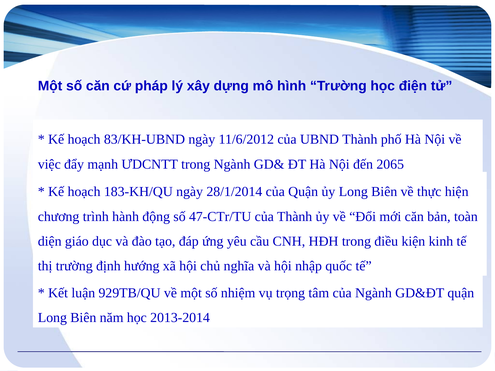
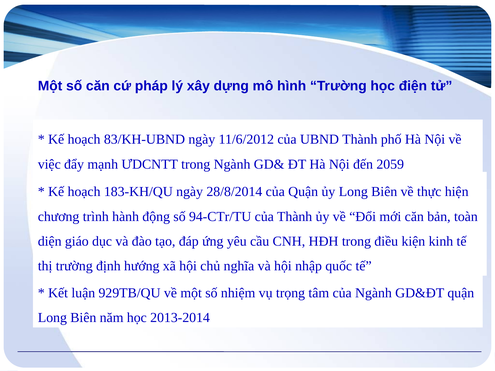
2065: 2065 -> 2059 (390, 164)
28/1/2014: 28/1/2014 -> 28/8/2014 (234, 192)
47-CTr/TU: 47-CTr/TU -> 94-CTr/TU (220, 217)
